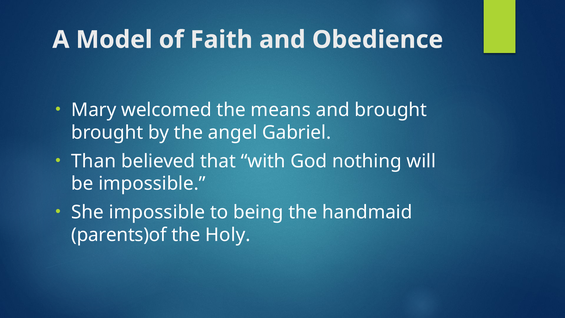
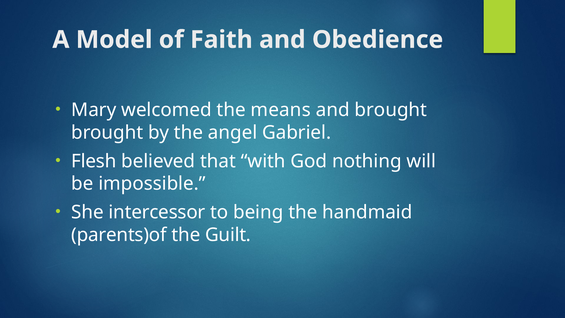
Than: Than -> Flesh (94, 161)
She impossible: impossible -> intercessor (157, 212)
Holy: Holy -> Guilt (228, 235)
